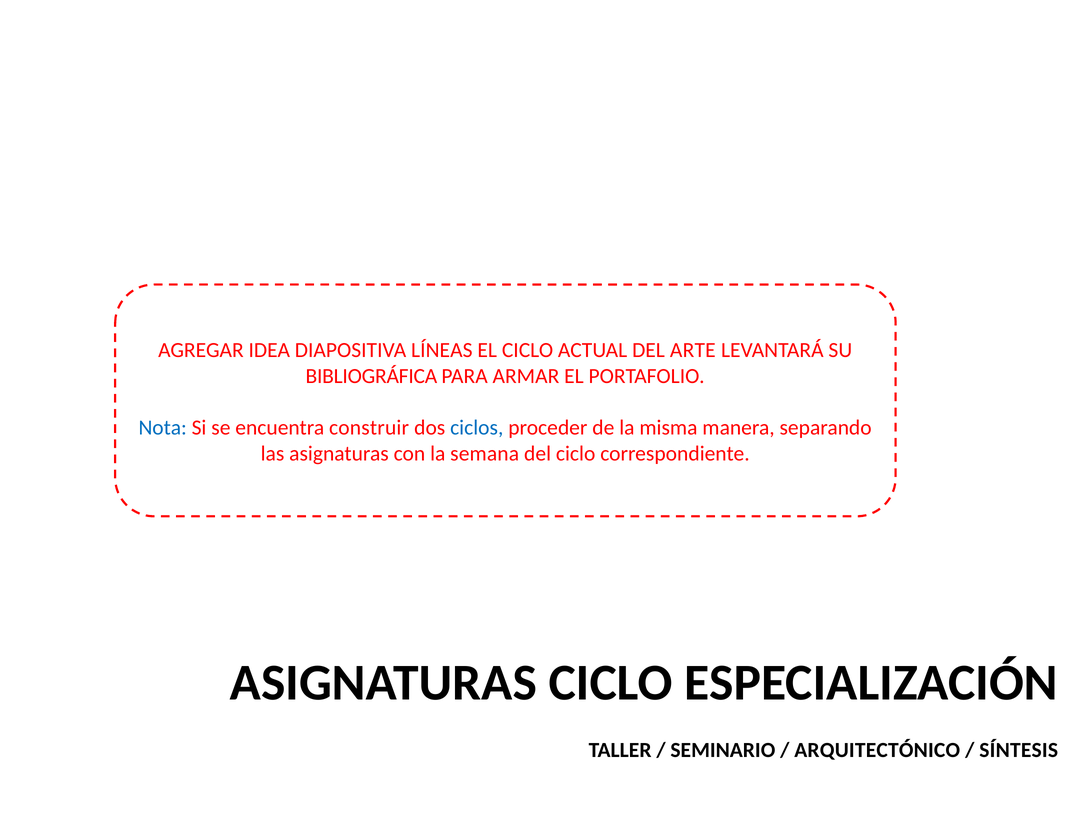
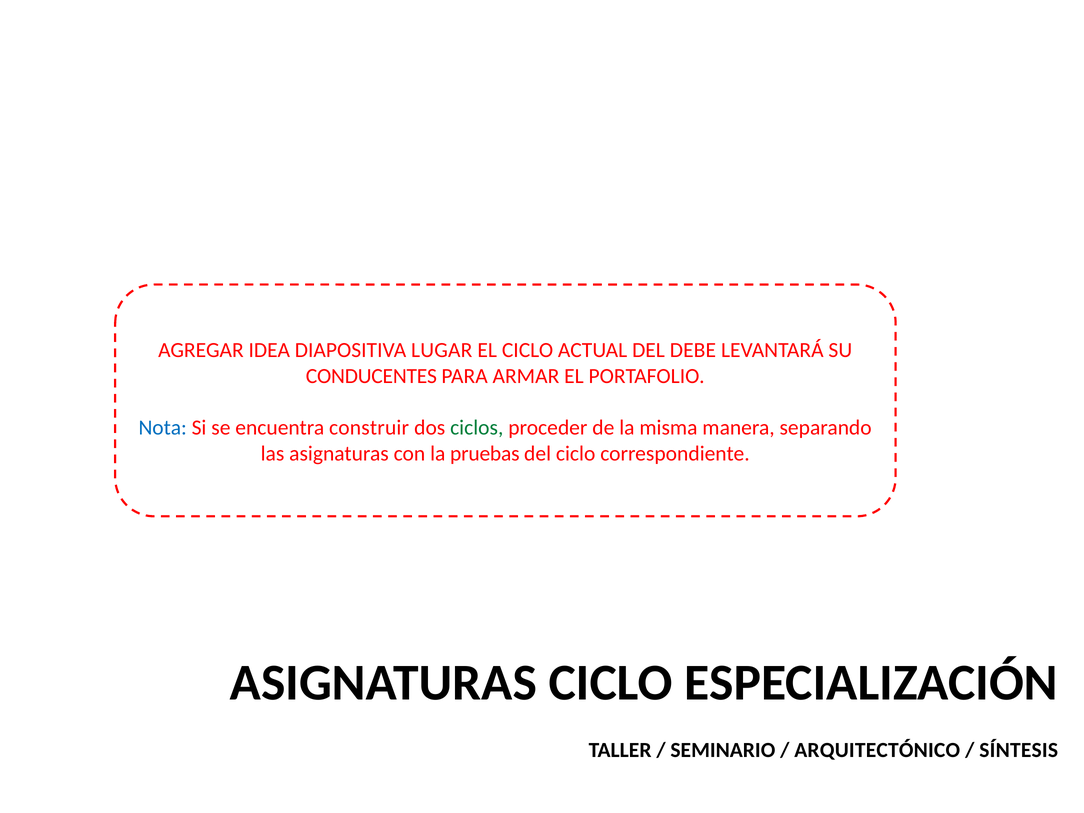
LÍNEAS: LÍNEAS -> LUGAR (442, 350)
ARTE: ARTE -> DEBE (693, 350)
BIBLIOGRÁFICA: BIBLIOGRÁFICA -> CONDUCENTES (371, 376)
ciclos colour: blue -> green (477, 428)
semana: semana -> pruebas (485, 454)
